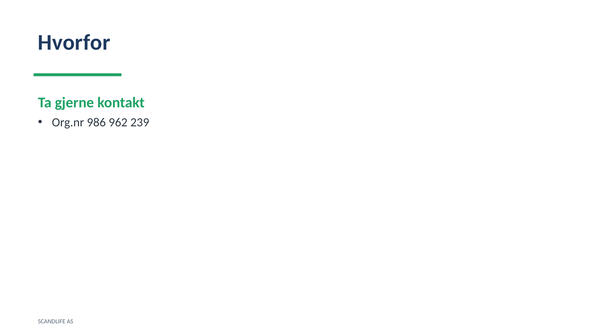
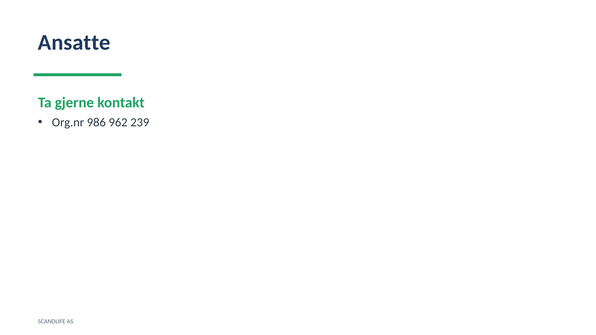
Hvorfor: Hvorfor -> Ansatte (74, 43)
